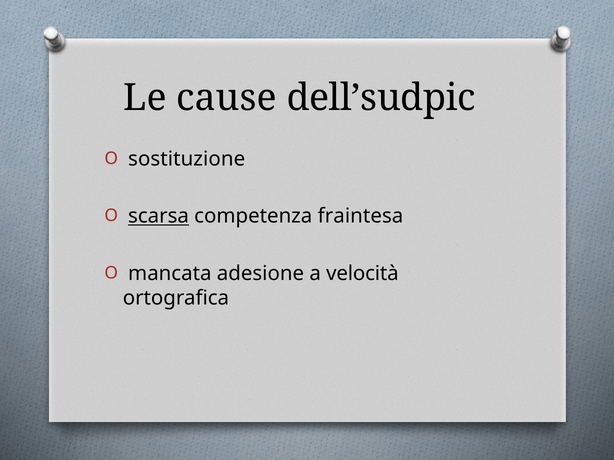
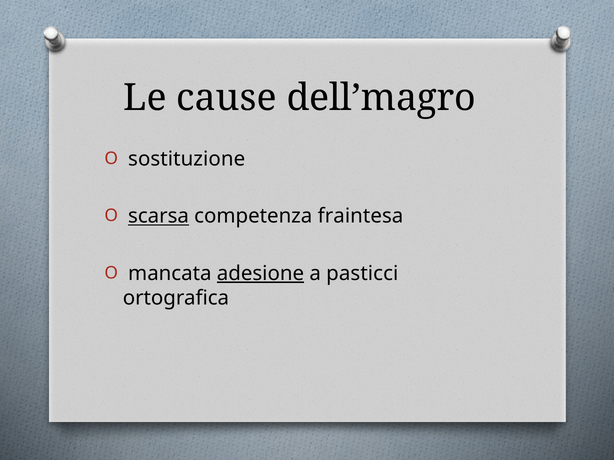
dell’sudpic: dell’sudpic -> dell’magro (381, 98)
adesione underline: none -> present (260, 274)
velocità: velocità -> pasticci (362, 274)
